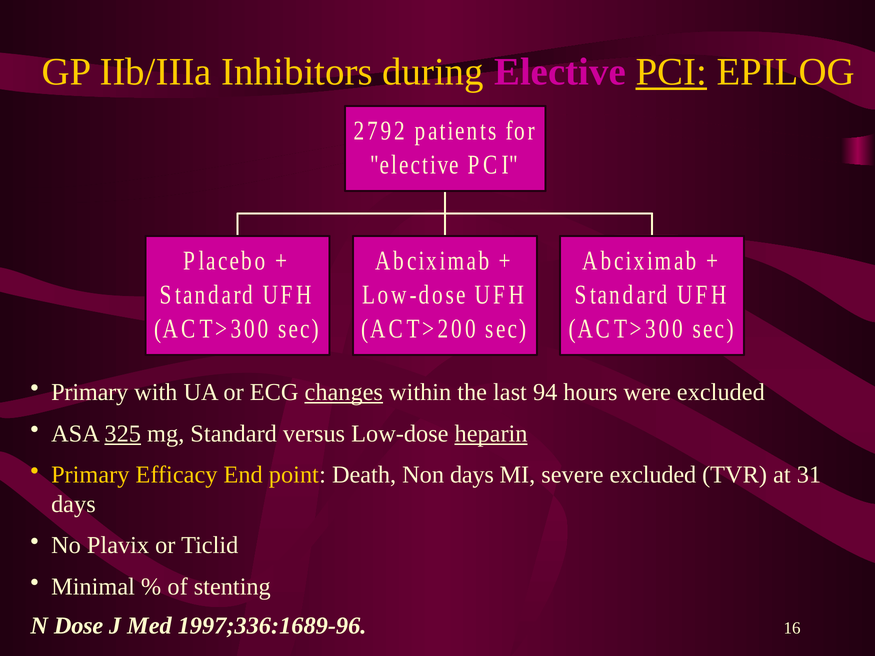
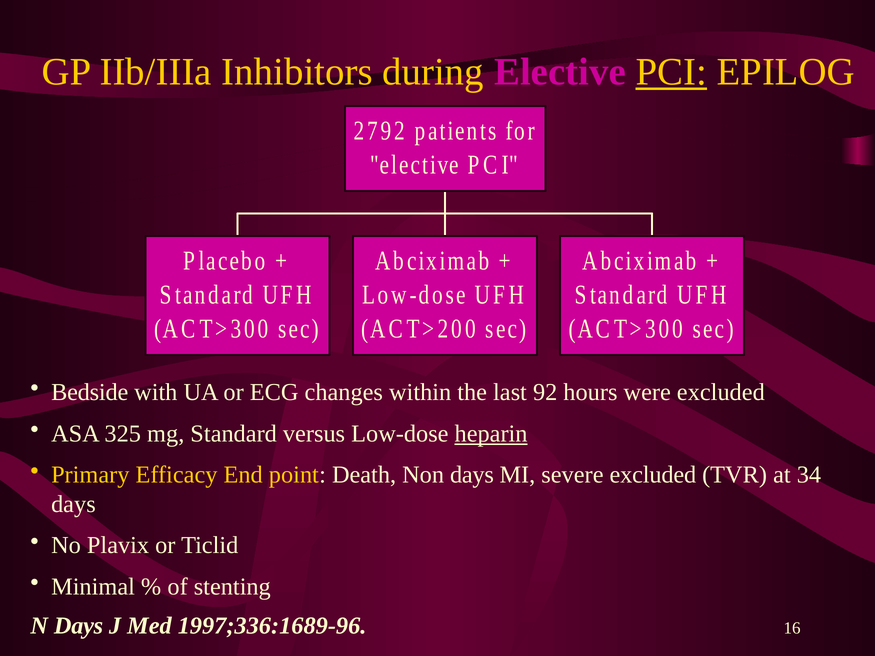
Primary: Primary -> Bedside (90, 392)
changes underline: present -> none (344, 392)
94: 94 -> 92 (545, 392)
325 underline: present -> none (123, 434)
31: 31 -> 34 (809, 475)
N Dose: Dose -> Days (79, 626)
